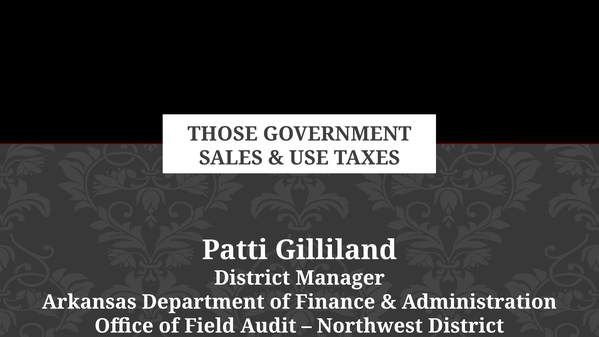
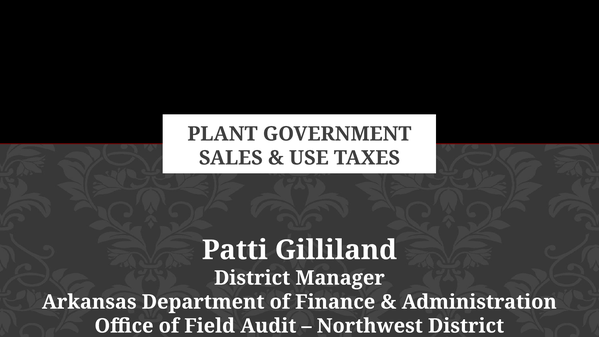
THOSE: THOSE -> PLANT (223, 134)
